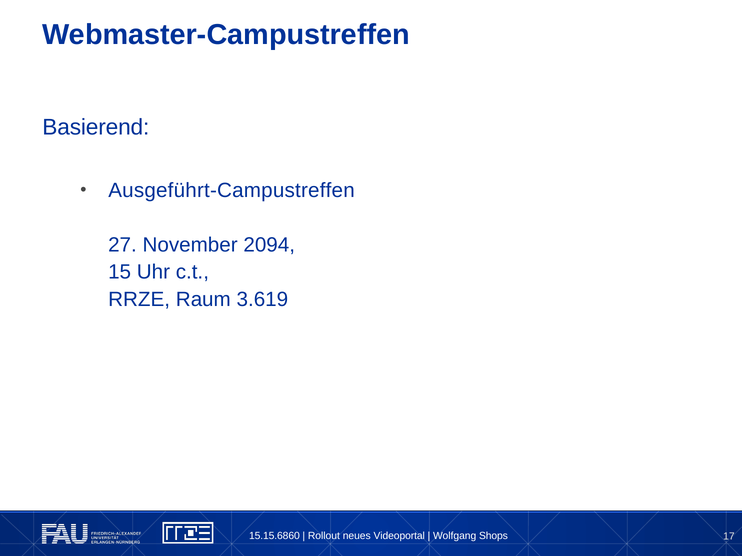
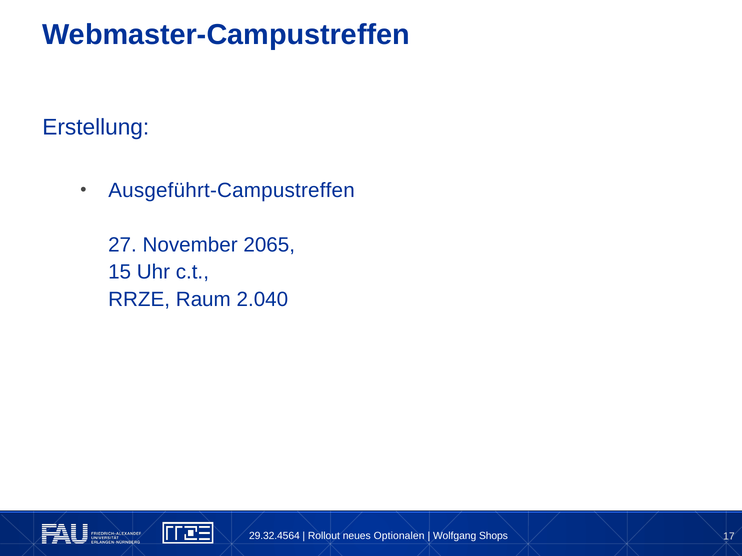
Basierend: Basierend -> Erstellung (96, 127)
2094: 2094 -> 2065 (269, 245)
3.619: 3.619 -> 2.040 (262, 300)
15.15.6860: 15.15.6860 -> 29.32.4564 (274, 536)
Videoportal: Videoportal -> Optionalen (399, 536)
